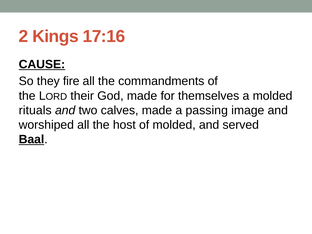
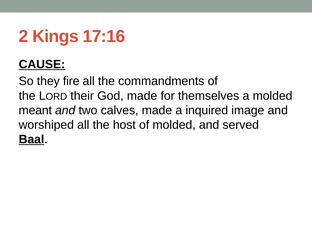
rituals: rituals -> meant (35, 110)
passing: passing -> inquired (207, 110)
